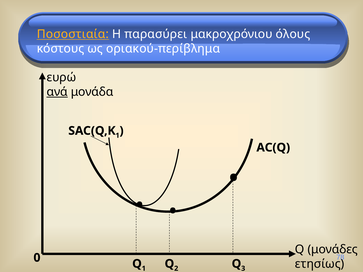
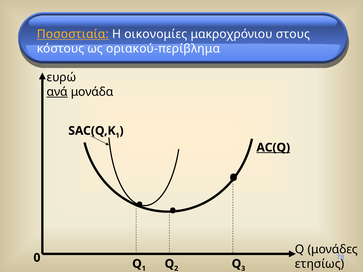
παρασύρει: παρασύρει -> οικονομίες (156, 34)
όλους: όλους -> στους (293, 34)
AC(Q underline: none -> present (273, 148)
